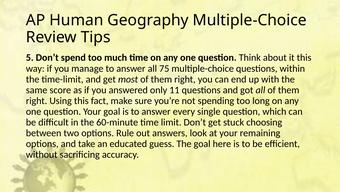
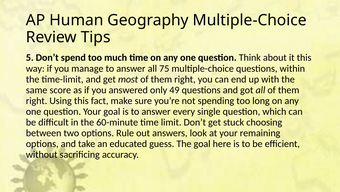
11: 11 -> 49 (174, 90)
